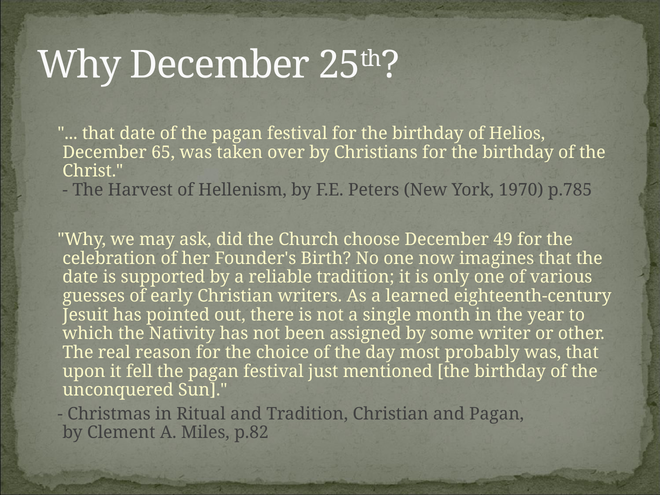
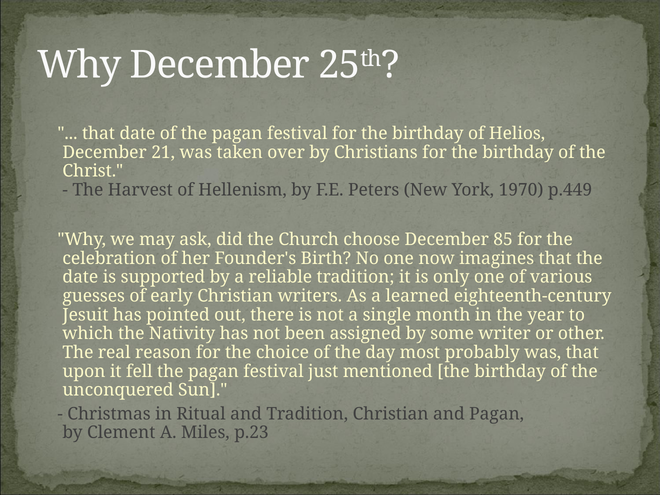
65: 65 -> 21 (163, 152)
p.785: p.785 -> p.449 (570, 190)
49: 49 -> 85 (503, 240)
p.82: p.82 -> p.23 (251, 433)
